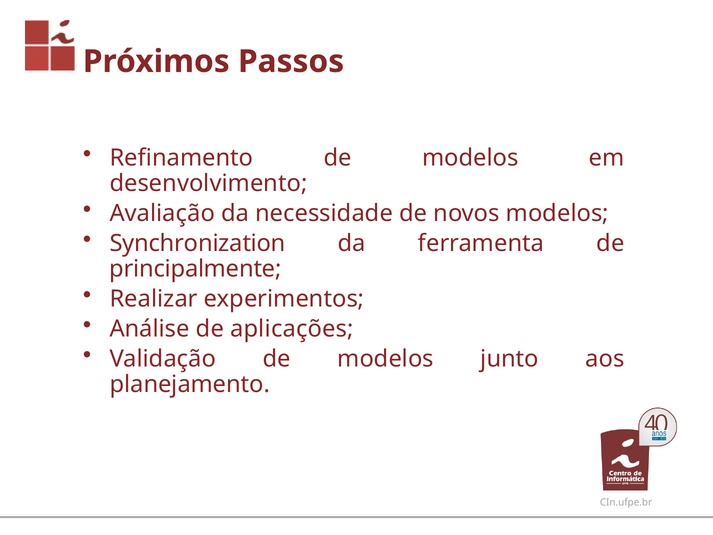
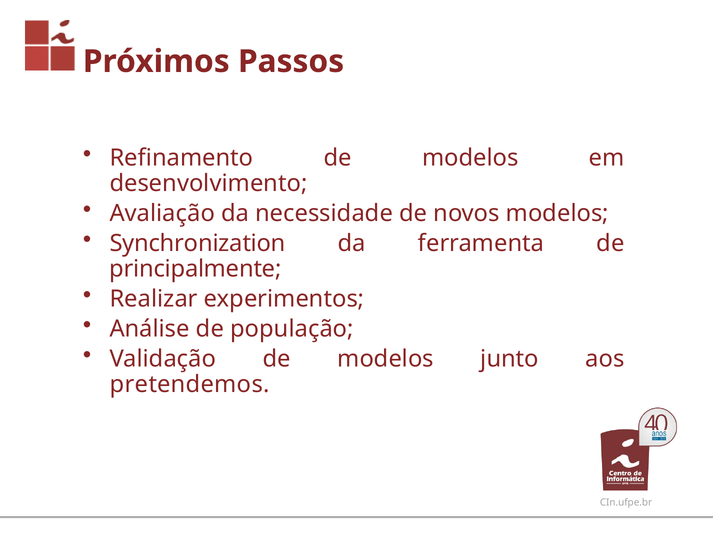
aplicações: aplicações -> população (292, 329)
planejamento: planejamento -> pretendemos (190, 384)
